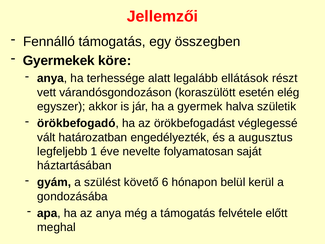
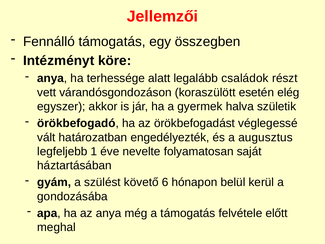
Gyermekek: Gyermekek -> Intézményt (59, 60)
ellátások: ellátások -> családok (245, 78)
